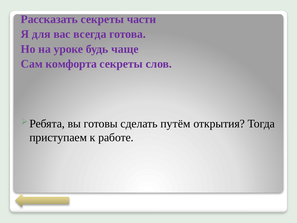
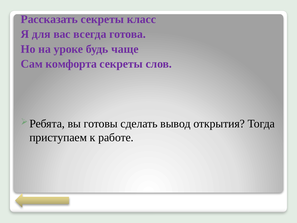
части: части -> класс (141, 19)
путём: путём -> вывод (176, 123)
